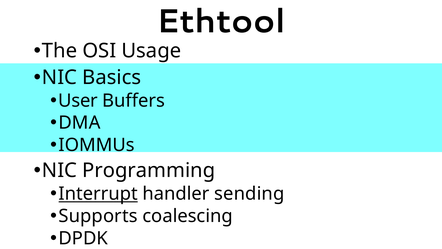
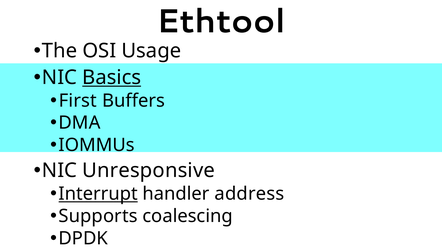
Basics underline: none -> present (112, 77)
User: User -> First (78, 101)
Programming: Programming -> Unresponsive (149, 170)
sending: sending -> address (249, 194)
